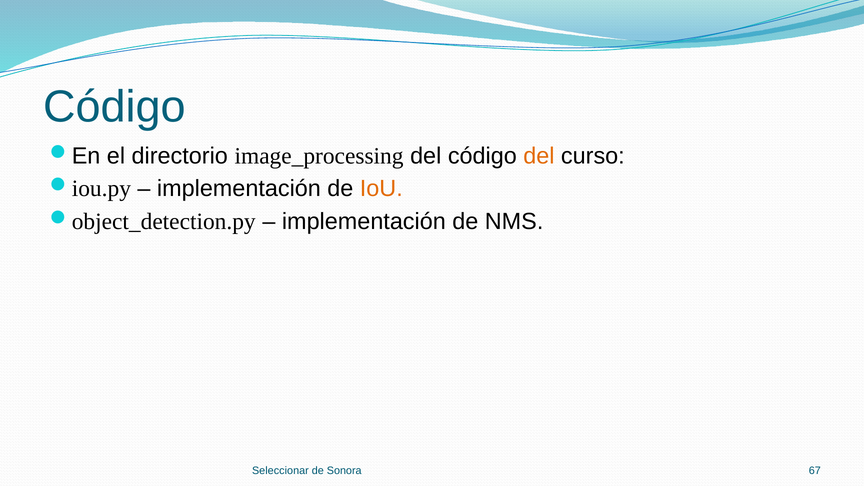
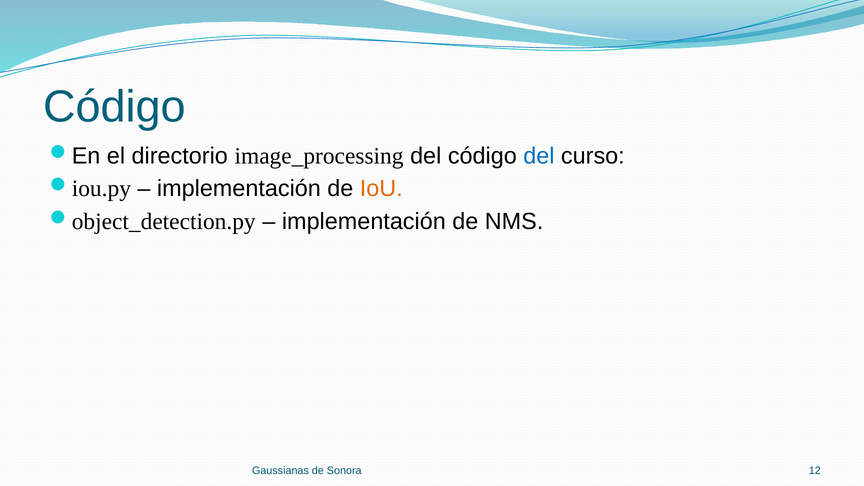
del colour: orange -> blue (539, 156)
Seleccionar: Seleccionar -> Gaussianas (280, 471)
67: 67 -> 12 (815, 471)
